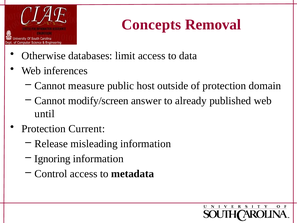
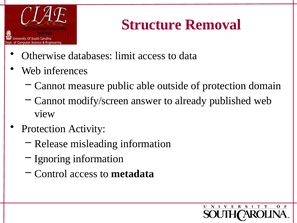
Concepts: Concepts -> Structure (151, 25)
host: host -> able (146, 86)
until: until -> view (45, 114)
Current: Current -> Activity (87, 129)
